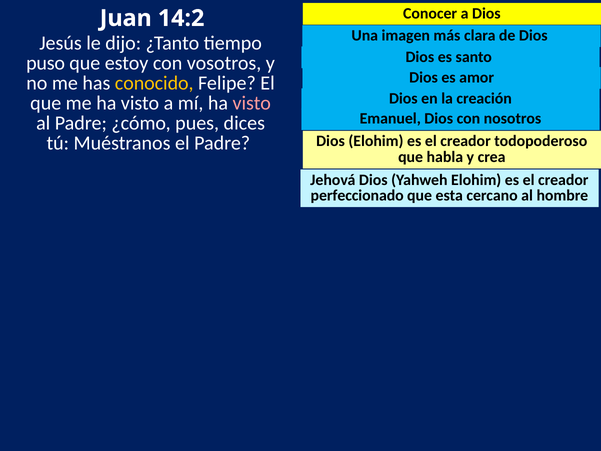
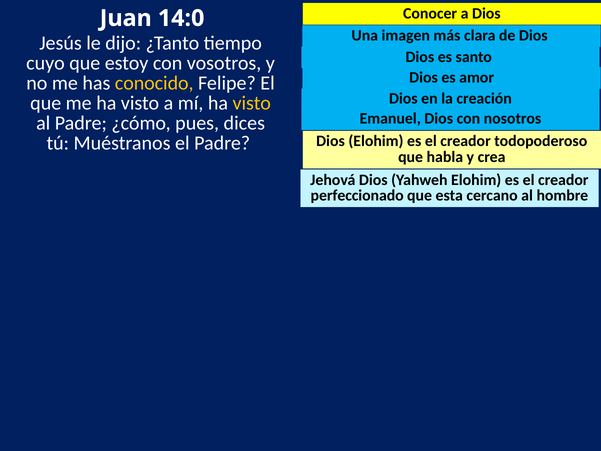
14:2: 14:2 -> 14:0 (181, 18)
puso: puso -> cuyo (46, 63)
visto colour: pink -> yellow (252, 103)
